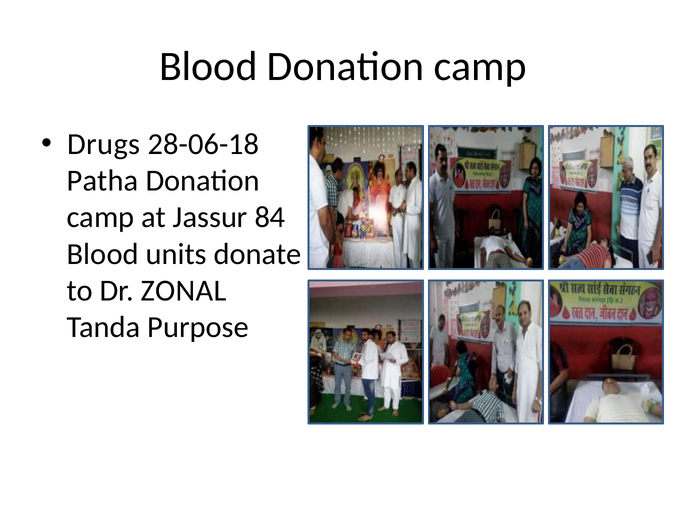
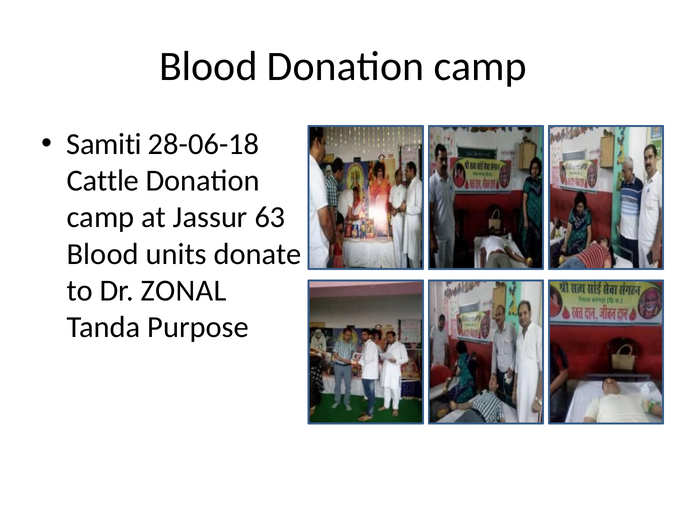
Drugs: Drugs -> Samiti (104, 144)
Patha: Patha -> Cattle (103, 181)
84: 84 -> 63 (270, 217)
